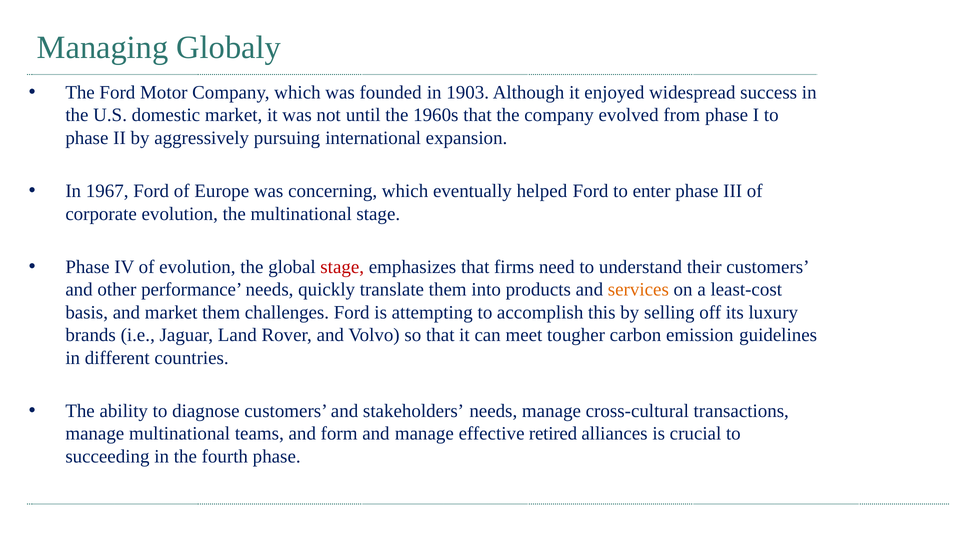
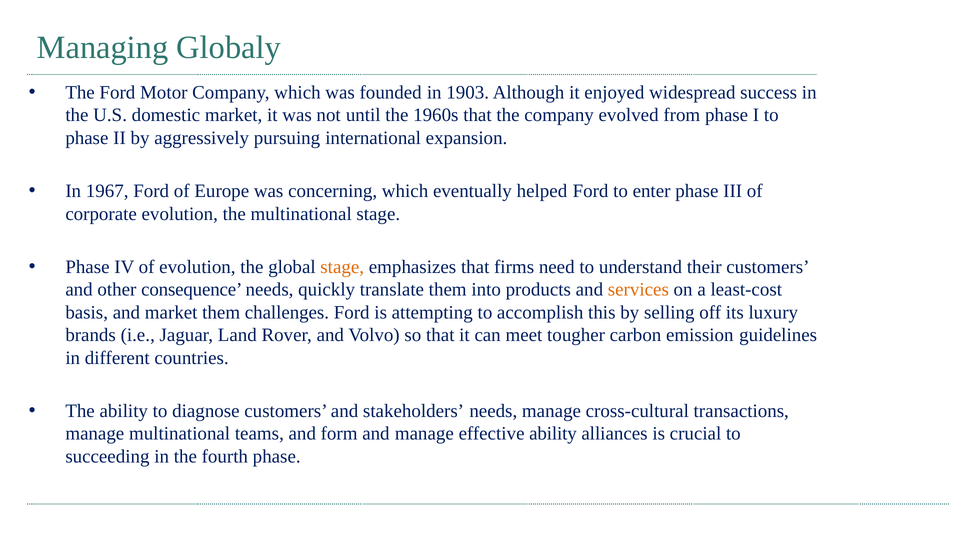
stage colour: red -> orange (342, 267)
performance: performance -> consequence (192, 290)
effective retired: retired -> ability (553, 434)
